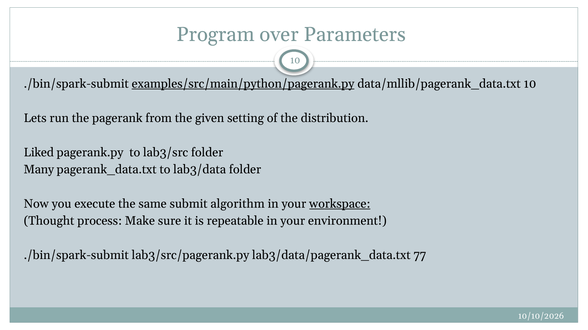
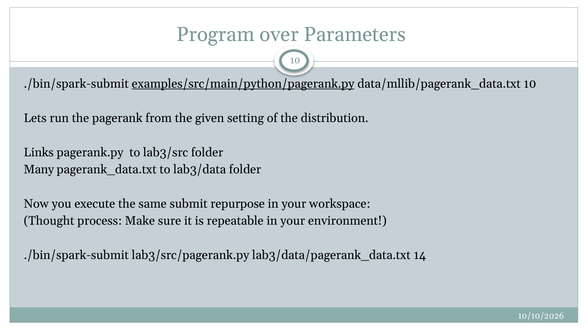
Liked: Liked -> Links (39, 153)
algorithm: algorithm -> repurpose (238, 204)
workspace underline: present -> none (340, 204)
77: 77 -> 14 (420, 256)
